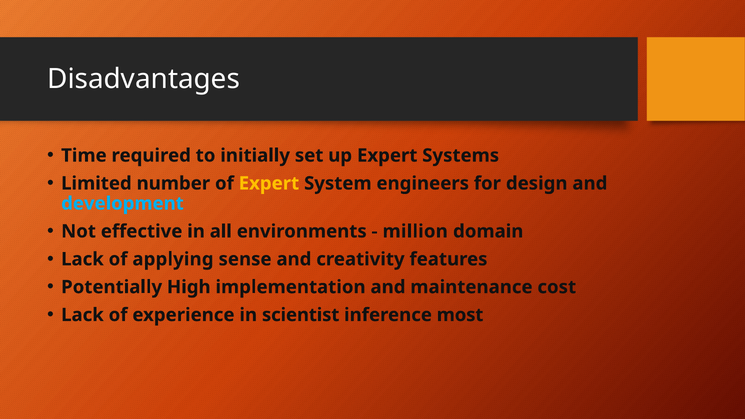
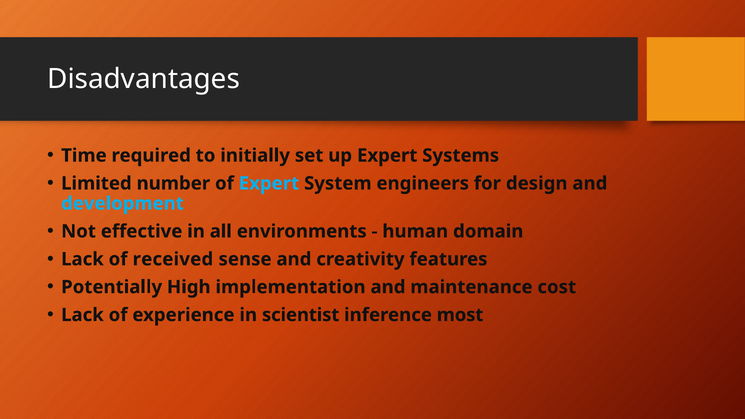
Expert colour: yellow -> light blue (269, 183)
million: million -> human (415, 231)
applying: applying -> received (173, 259)
